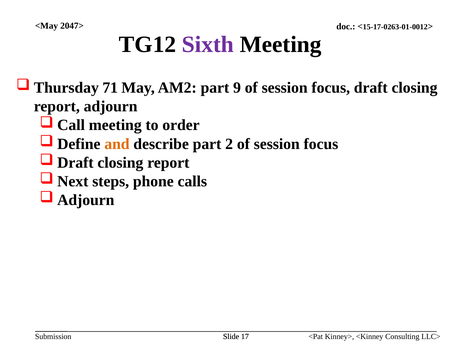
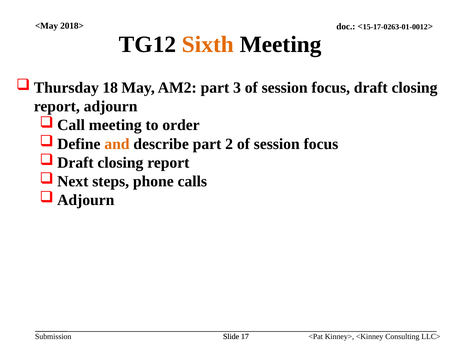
2047>: 2047> -> 2018> (72, 26)
Sixth colour: purple -> orange (208, 45)
71: 71 -> 18 (110, 88)
9: 9 -> 3 (237, 88)
